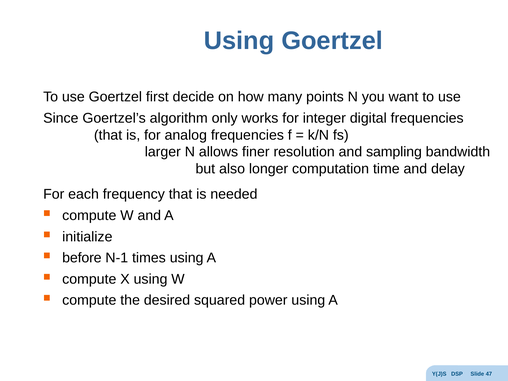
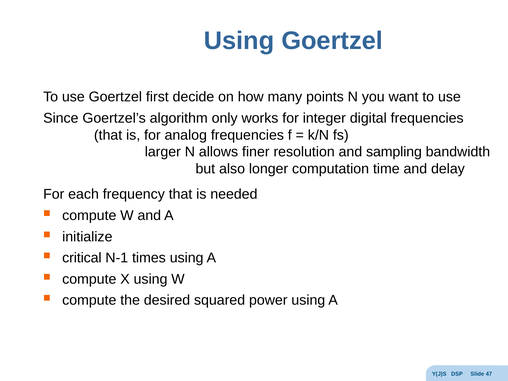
before: before -> critical (82, 258)
